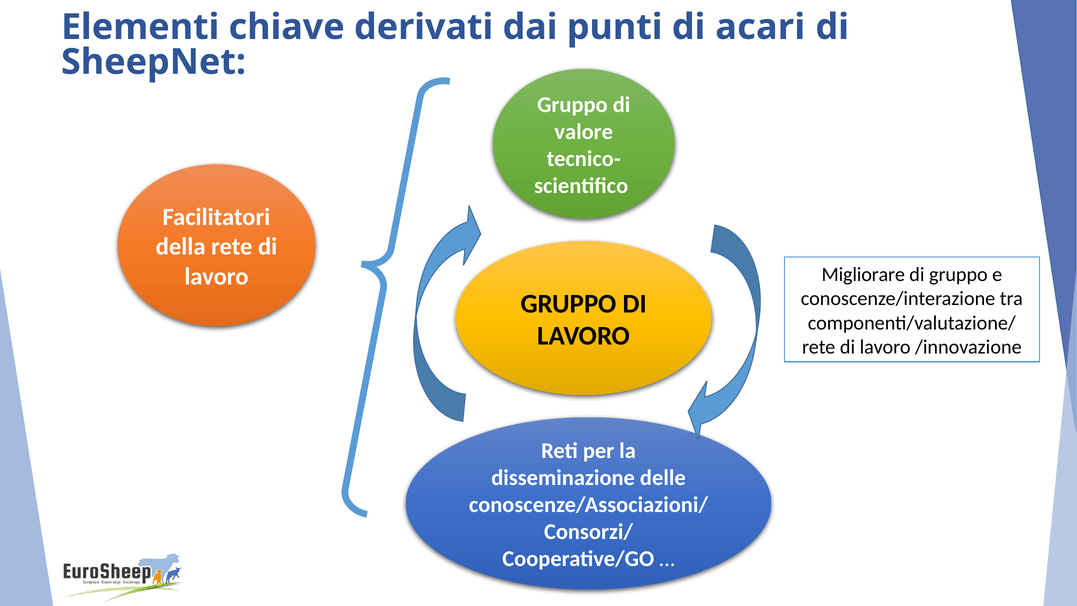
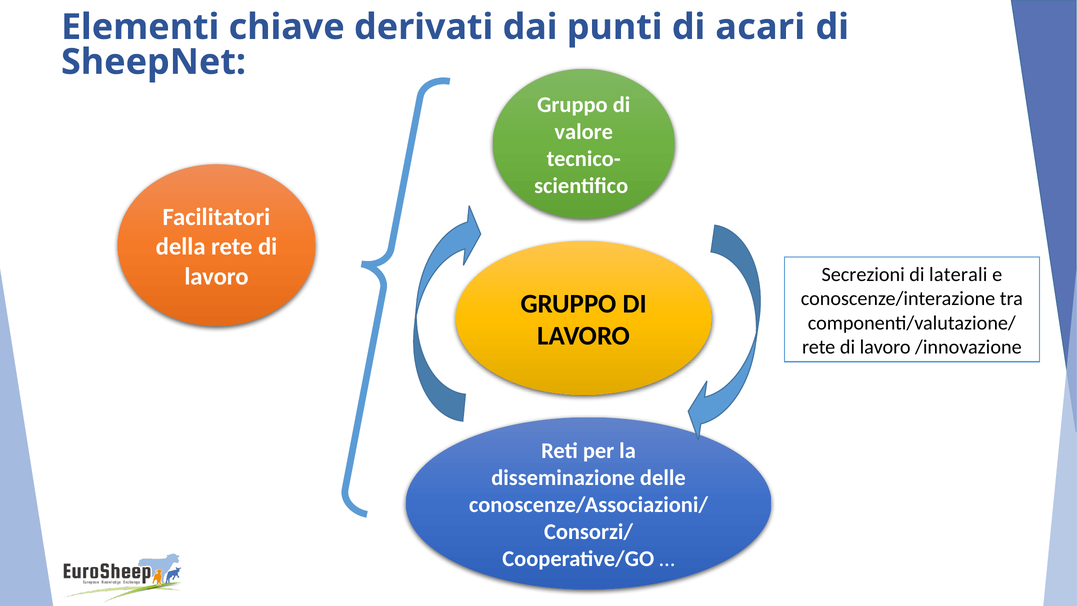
Migliorare: Migliorare -> Secrezioni (863, 274)
di gruppo: gruppo -> laterali (958, 274)
